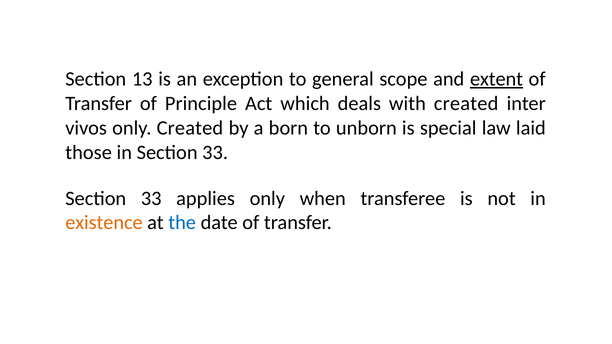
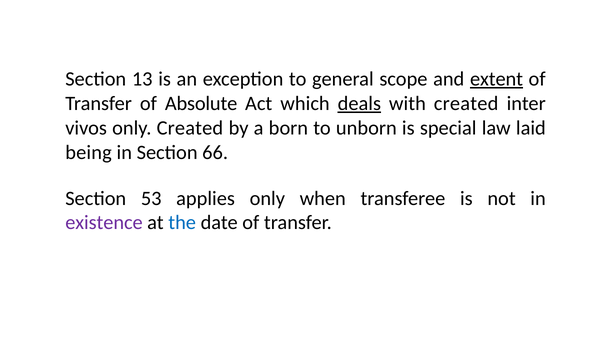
Principle: Principle -> Absolute (201, 104)
deals underline: none -> present (359, 104)
those: those -> being (89, 153)
in Section 33: 33 -> 66 (215, 153)
33: 33 -> 53 (151, 198)
existence colour: orange -> purple (104, 223)
